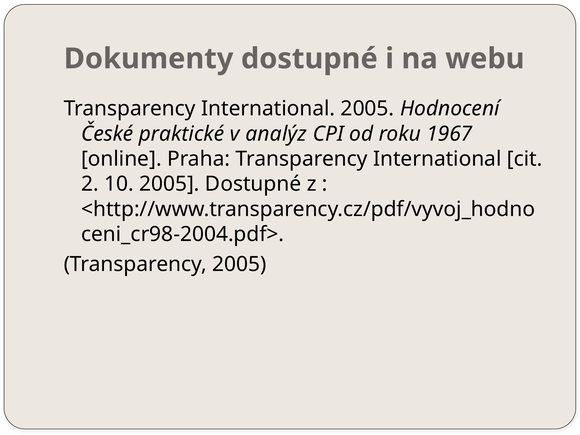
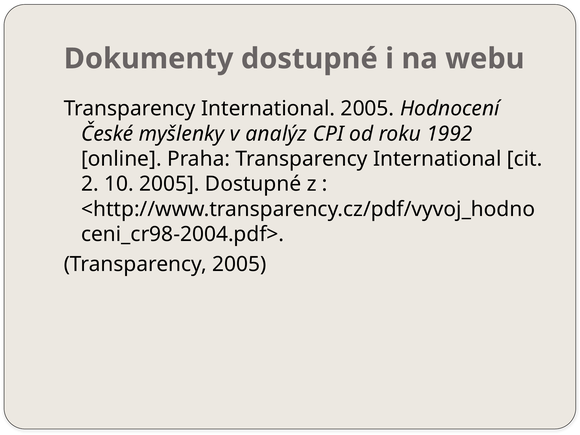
praktické: praktické -> myšlenky (182, 134)
1967: 1967 -> 1992 (449, 134)
